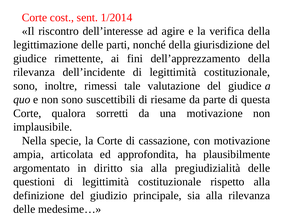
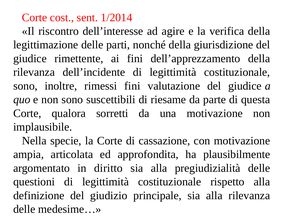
rimessi tale: tale -> fini (132, 86)
